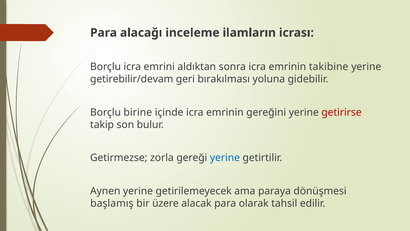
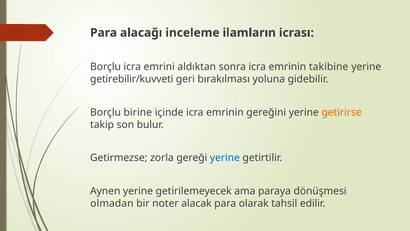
getirebilir/devam: getirebilir/devam -> getirebilir/kuvveti (132, 79)
getirirse colour: red -> orange (342, 112)
başlamış: başlamış -> olmadan (112, 203)
üzere: üzere -> noter (165, 203)
